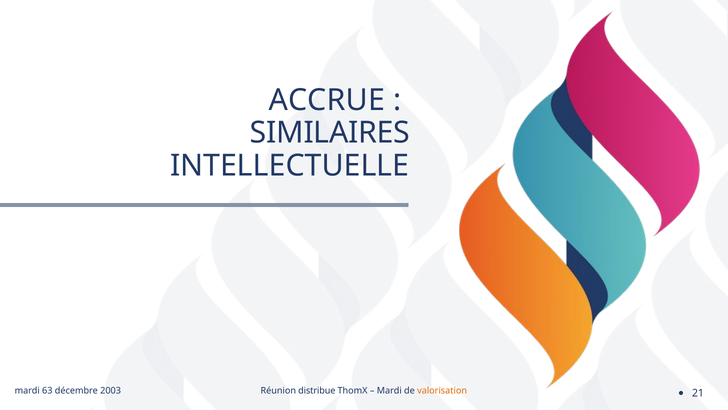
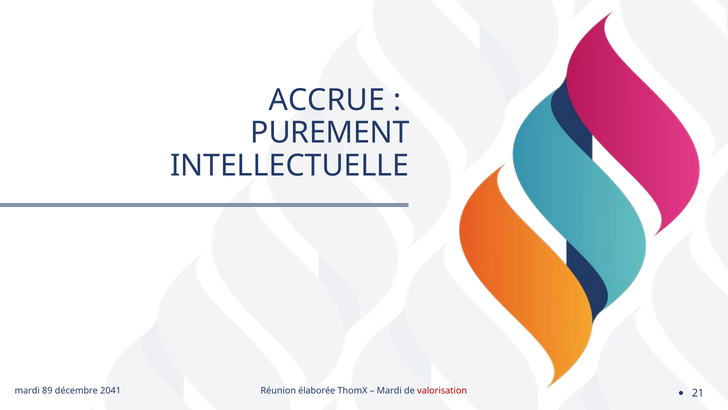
SIMILAIRES: SIMILAIRES -> PUREMENT (330, 133)
63: 63 -> 89 (47, 390)
2003: 2003 -> 2041 (111, 390)
distribue: distribue -> élaborée (317, 390)
valorisation colour: orange -> red (442, 390)
